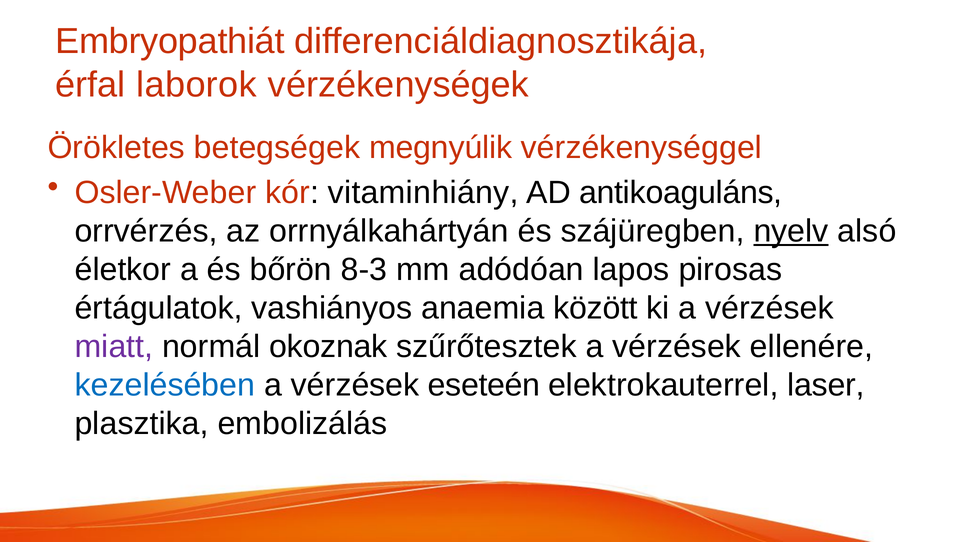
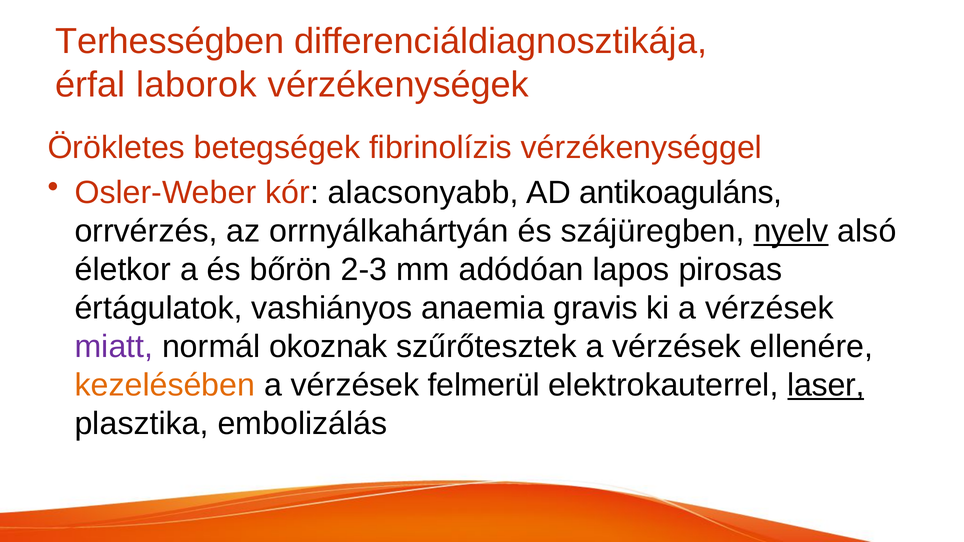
Embryopathiát: Embryopathiát -> Terhességben (170, 41)
megnyúlik: megnyúlik -> fibrinolízis (440, 148)
vitaminhiány: vitaminhiány -> alacsonyabb (423, 193)
8-3: 8-3 -> 2-3 (364, 270)
között: között -> gravis (596, 308)
kezelésében colour: blue -> orange (165, 386)
eseteén: eseteén -> felmerül (484, 386)
laser underline: none -> present (826, 386)
